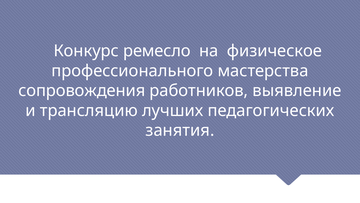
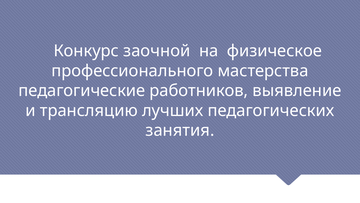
ремесло: ремесло -> заочной (157, 51)
сопровождения: сопровождения -> педагогические (82, 91)
